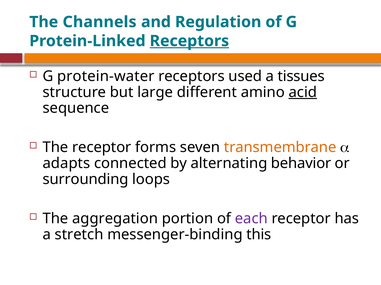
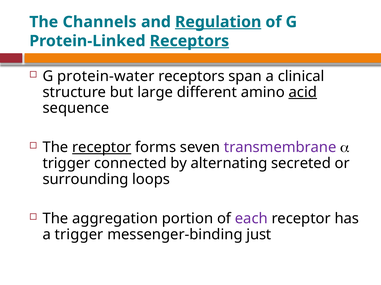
Regulation underline: none -> present (218, 22)
used: used -> span (245, 76)
tissues: tissues -> clinical (301, 76)
receptor underline: none -> present (102, 148)
transmembrane colour: orange -> purple (280, 148)
adapts: adapts -> trigger (66, 164)
behavior: behavior -> secreted (301, 164)
a stretch: stretch -> trigger (79, 235)
this: this -> just (259, 235)
